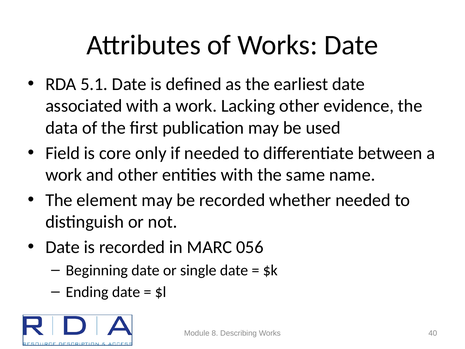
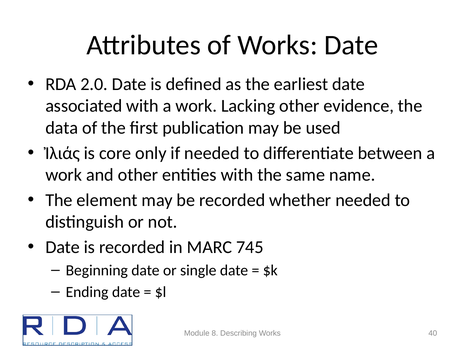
5.1: 5.1 -> 2.0 (94, 84)
Field: Field -> Ἰλιάς (63, 153)
056: 056 -> 745 (250, 247)
